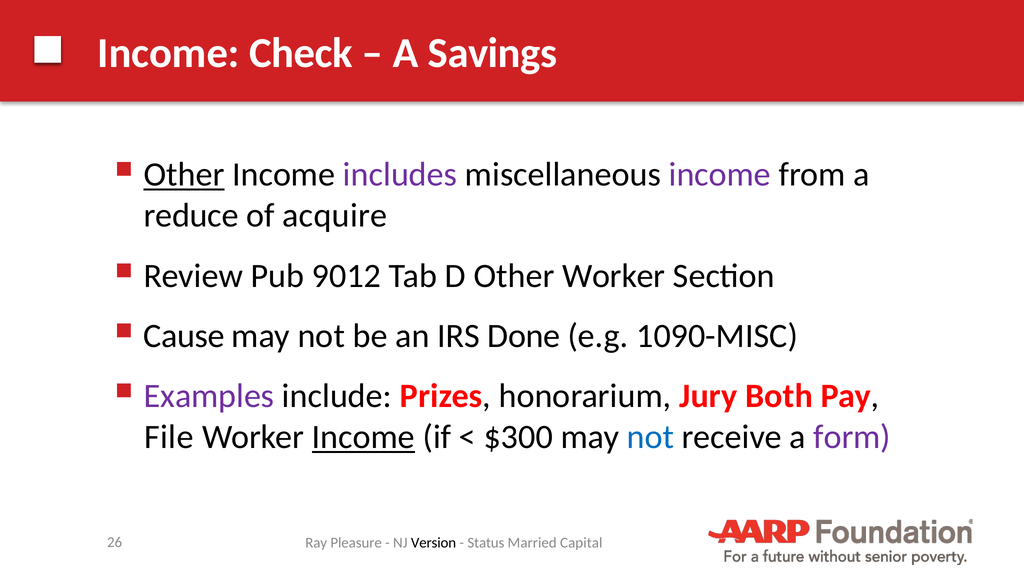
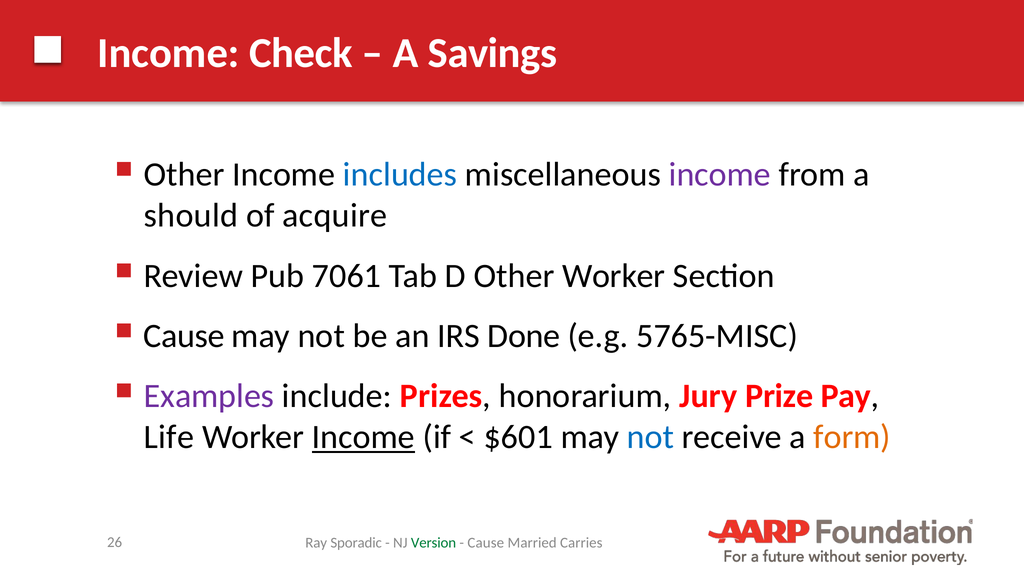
Other underline: present -> none (184, 175)
includes colour: purple -> blue (400, 175)
reduce: reduce -> should (191, 216)
9012: 9012 -> 7061 (347, 276)
1090-MISC: 1090-MISC -> 5765-MISC (717, 336)
Both: Both -> Prize (779, 396)
File: File -> Life (169, 437)
$300: $300 -> $601 (518, 437)
form colour: purple -> orange (852, 437)
Pleasure: Pleasure -> Sporadic (356, 543)
Version colour: black -> green (434, 543)
Status: Status -> Cause (486, 543)
Capital: Capital -> Carries (581, 543)
